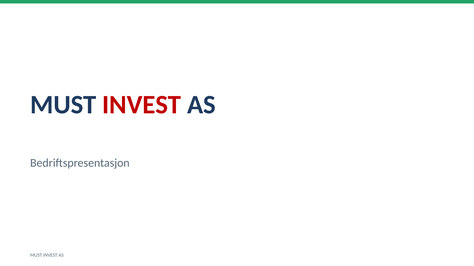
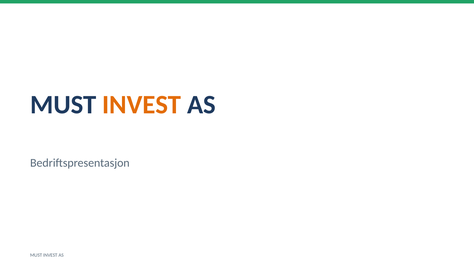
INVEST colour: red -> orange (142, 105)
